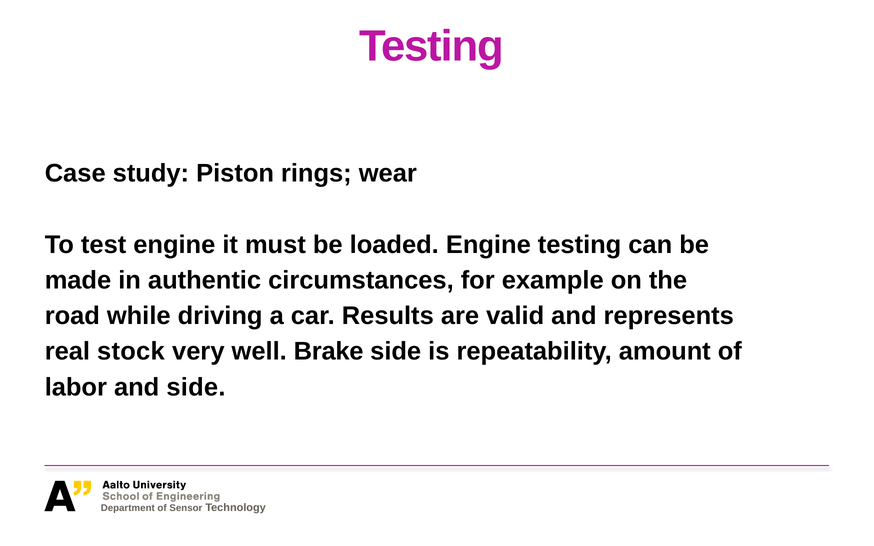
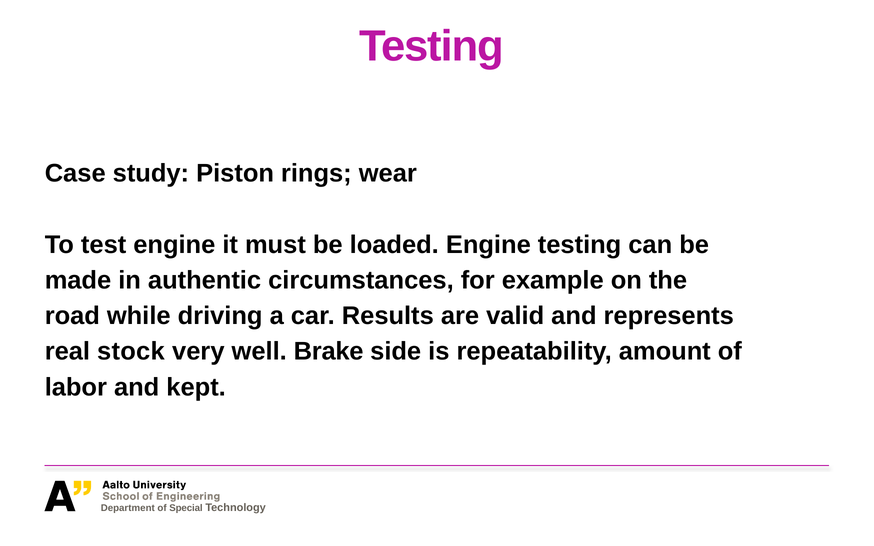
and side: side -> kept (196, 387)
Sensor: Sensor -> Special (186, 509)
